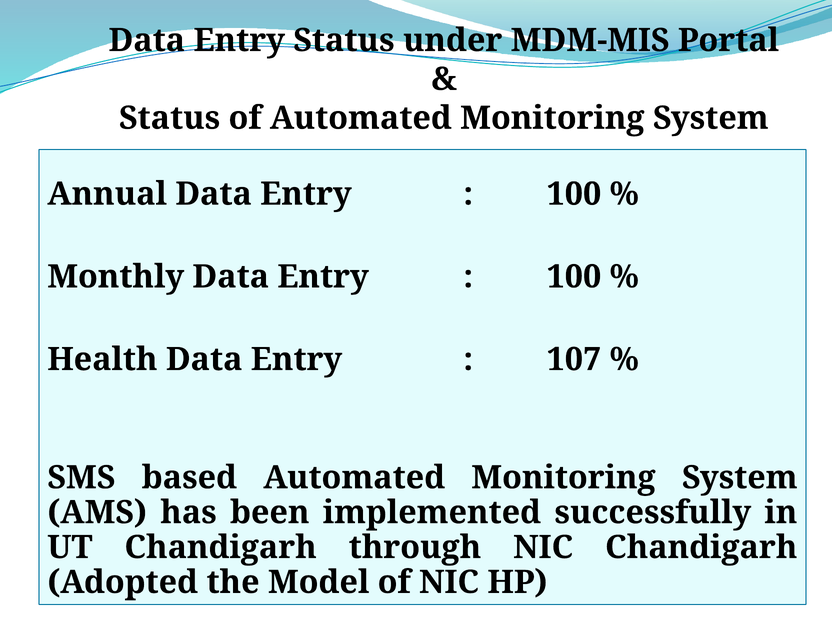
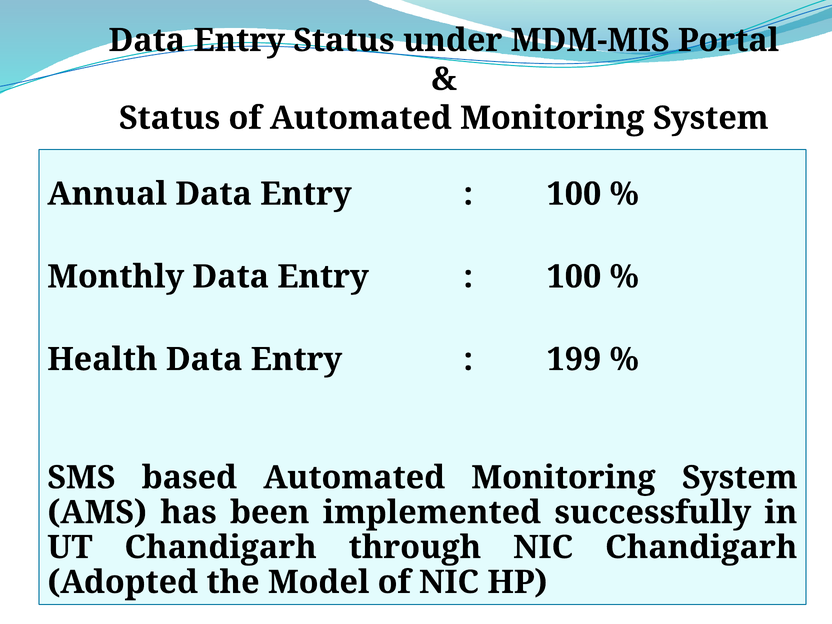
107: 107 -> 199 (574, 359)
